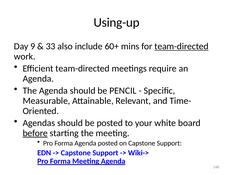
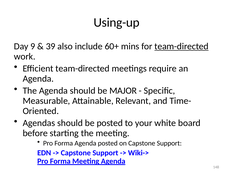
33: 33 -> 39 (51, 46)
PENCIL: PENCIL -> MAJOR (123, 91)
before underline: present -> none (35, 133)
